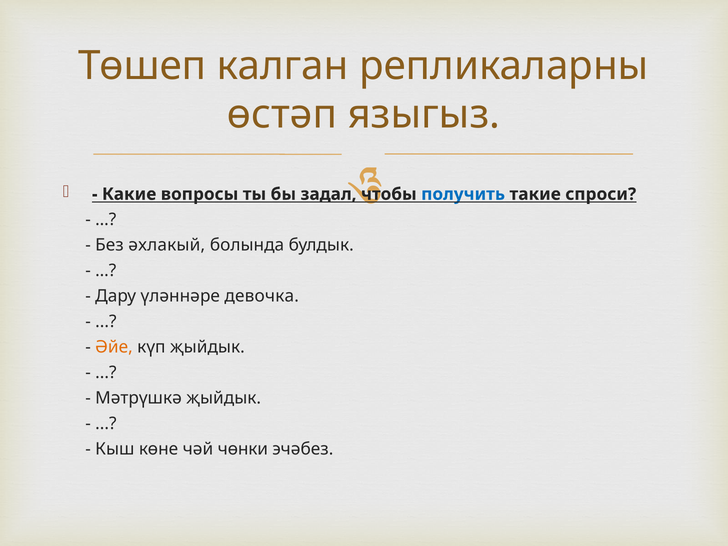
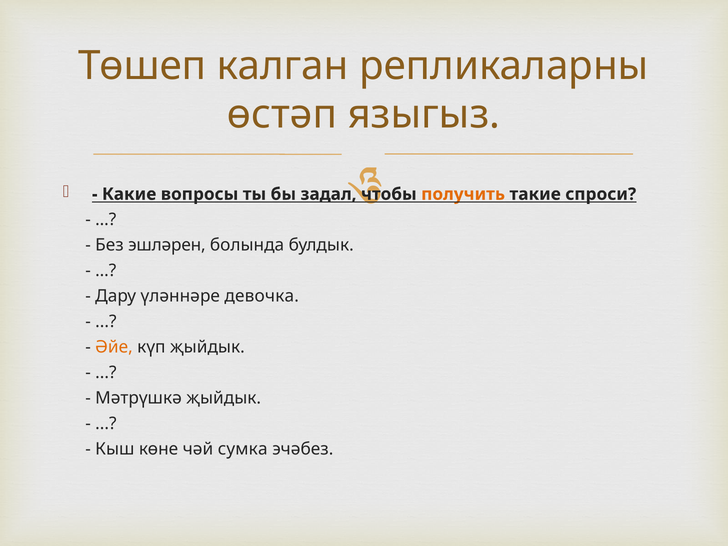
получить colour: blue -> orange (463, 194)
әхлакый: әхлакый -> эшләрен (167, 245)
чөнки: чөнки -> сумка (243, 449)
